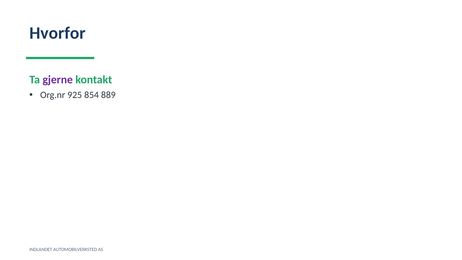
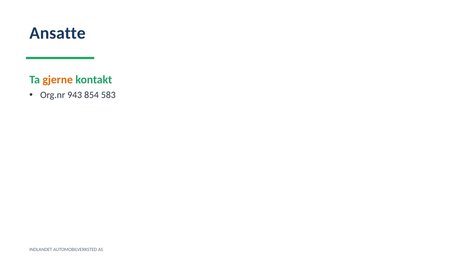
Hvorfor: Hvorfor -> Ansatte (57, 33)
gjerne colour: purple -> orange (58, 80)
925: 925 -> 943 (75, 95)
889: 889 -> 583 (108, 95)
